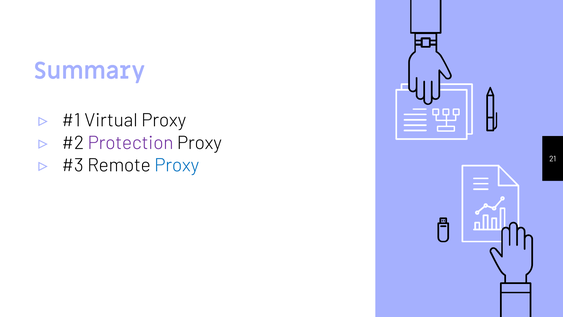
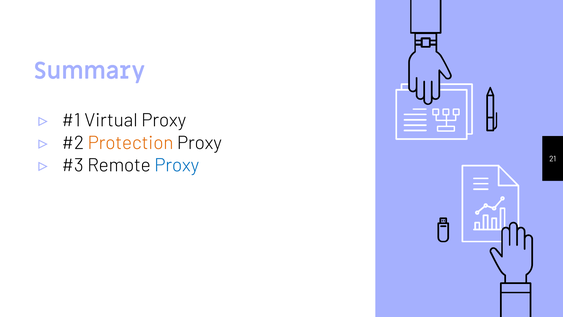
Protection colour: purple -> orange (131, 143)
